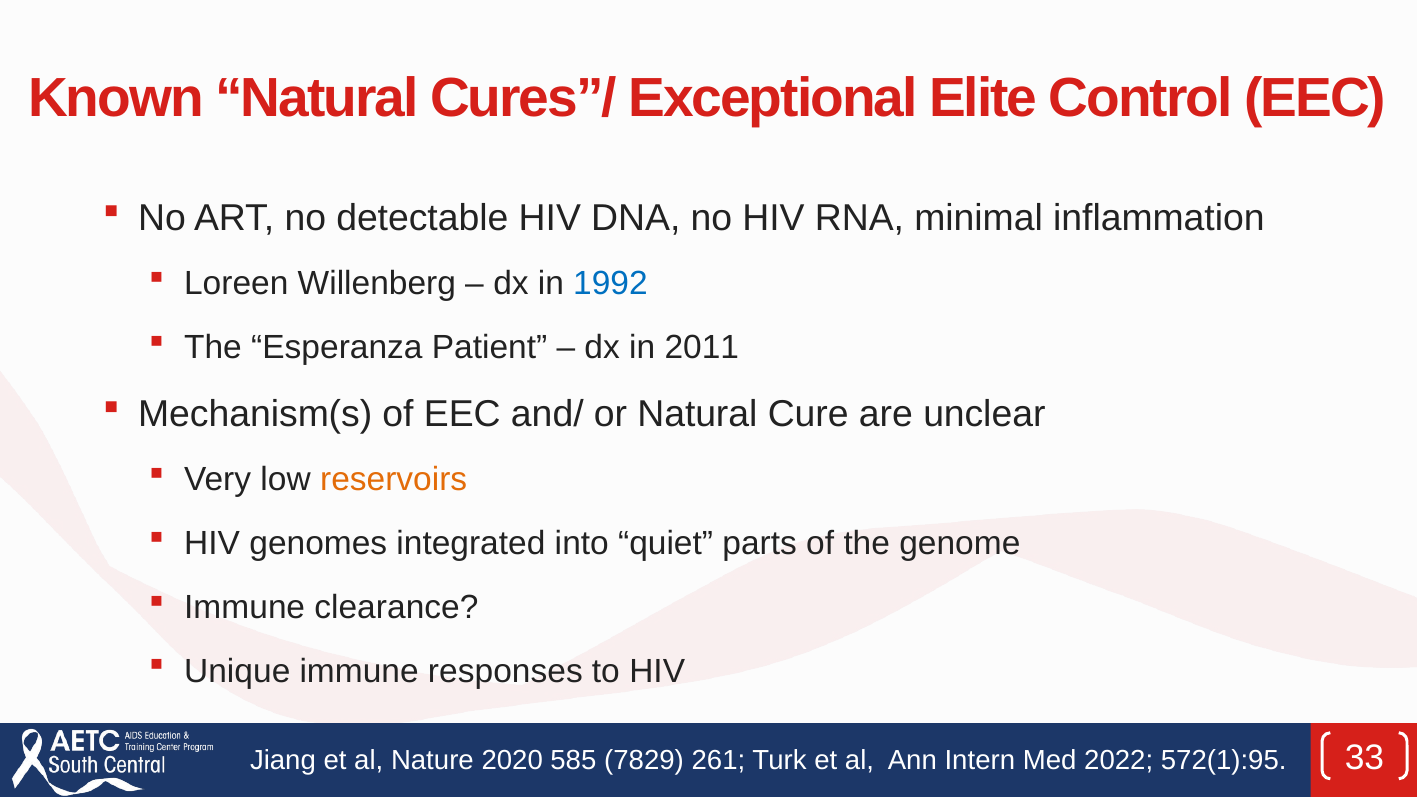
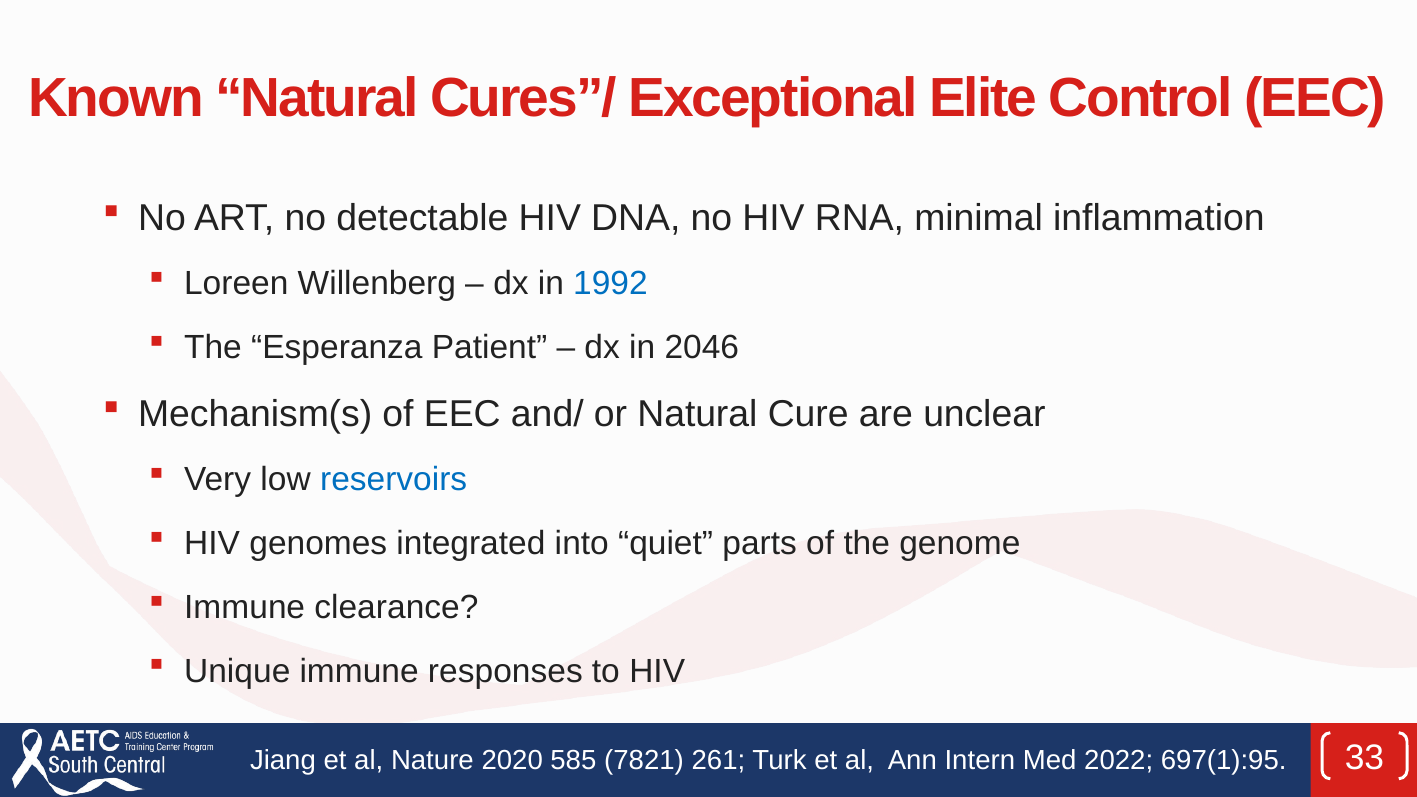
2011: 2011 -> 2046 (702, 348)
reservoirs colour: orange -> blue (394, 480)
7829: 7829 -> 7821 (644, 760)
572(1):95: 572(1):95 -> 697(1):95 (1224, 760)
